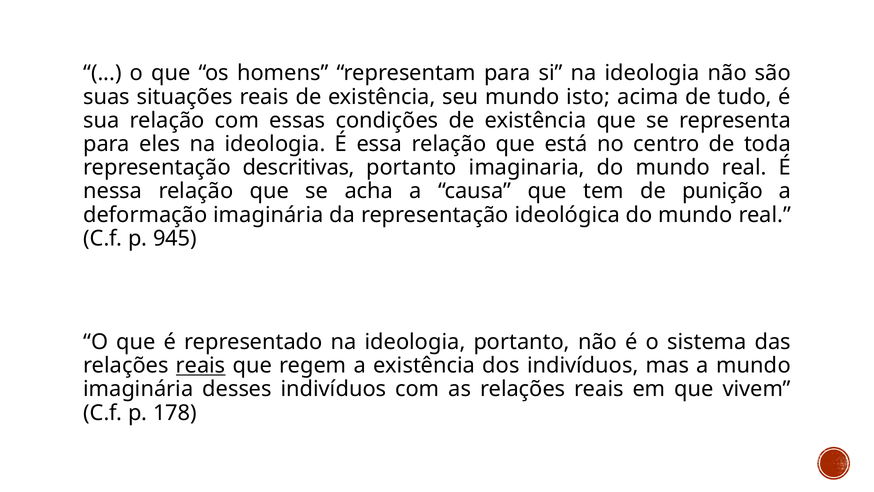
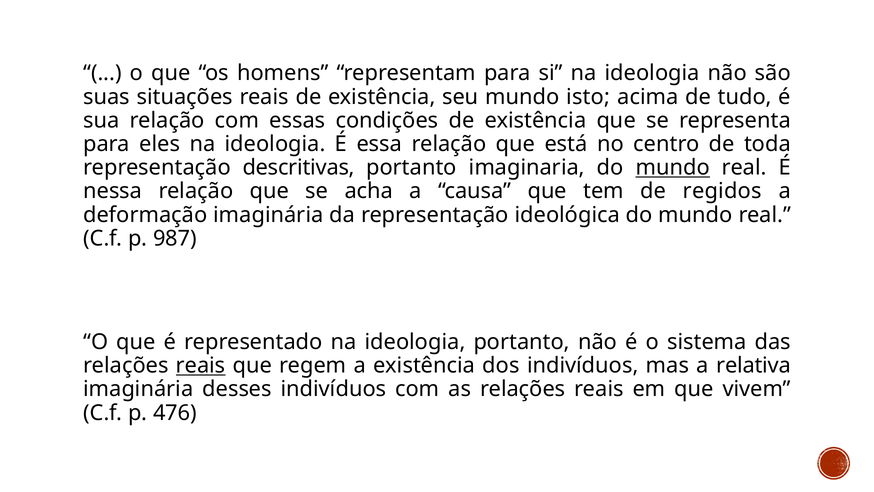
mundo underline: none -> present (673, 167)
punição: punição -> regidos (722, 191)
945: 945 -> 987 (175, 238)
a mundo: mundo -> relativa (754, 365)
178: 178 -> 476 (175, 413)
